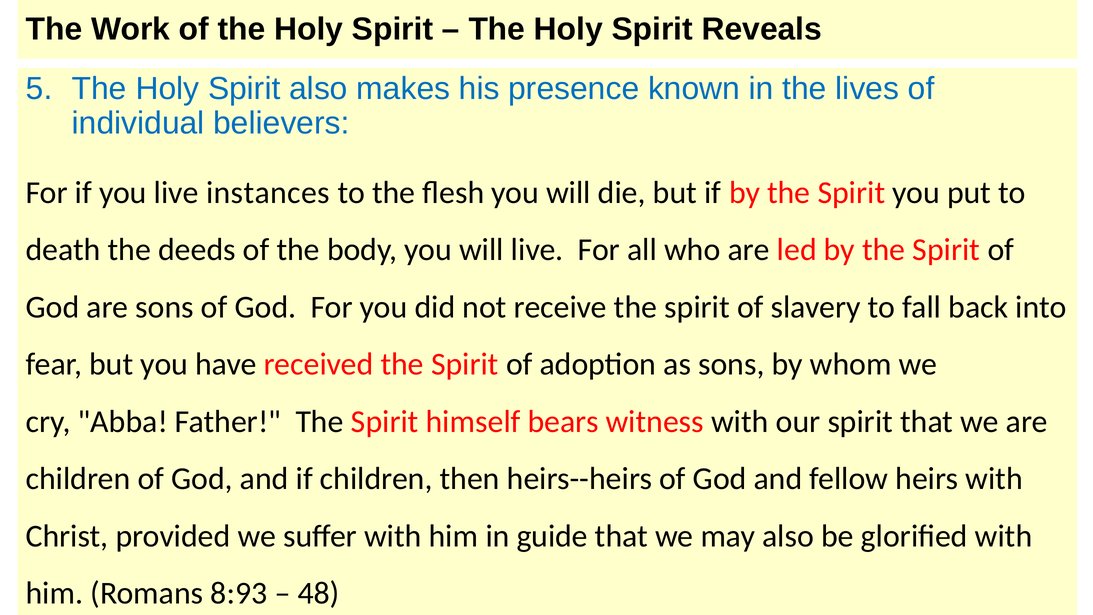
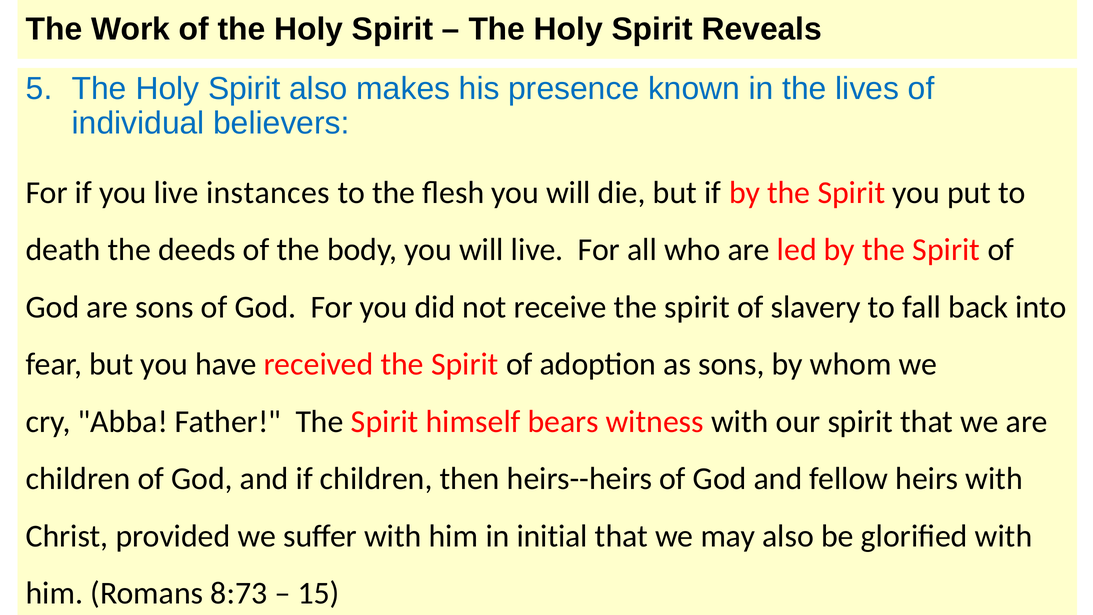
guide: guide -> initial (552, 536)
8:93: 8:93 -> 8:73 (239, 593)
48: 48 -> 15 (318, 593)
